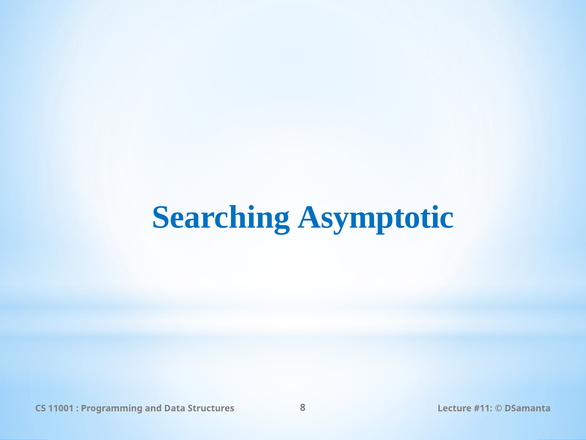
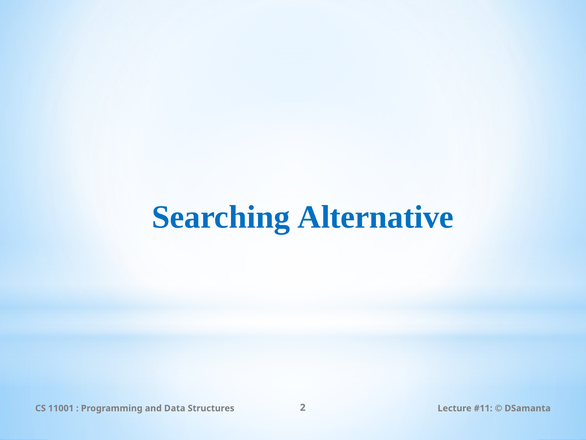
Asymptotic: Asymptotic -> Alternative (376, 217)
8: 8 -> 2 (303, 407)
